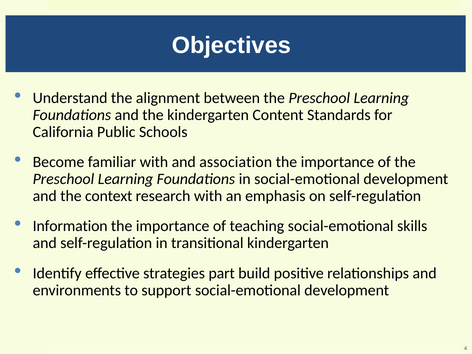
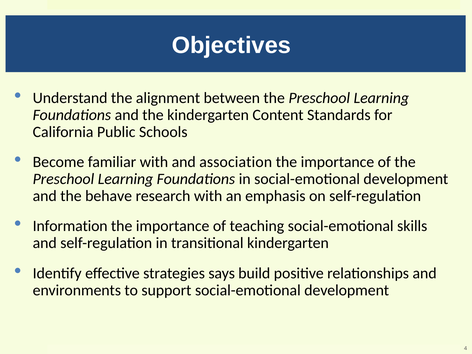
context: context -> behave (109, 196)
part: part -> says (222, 273)
